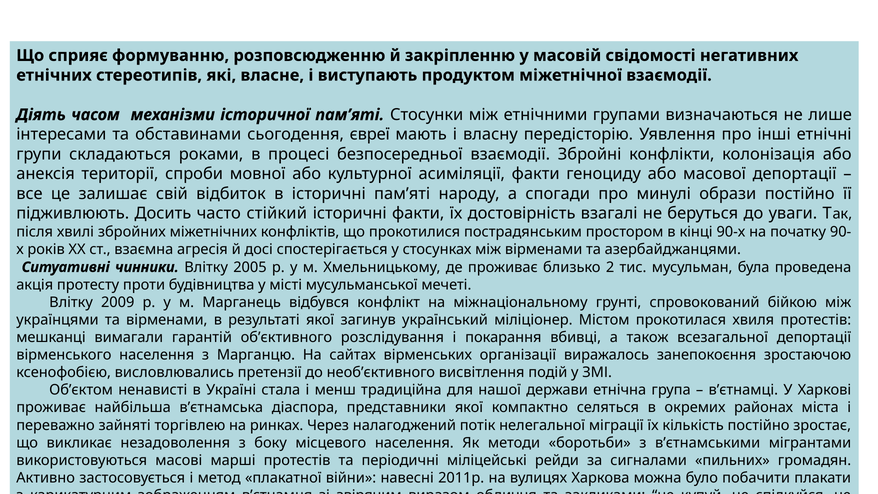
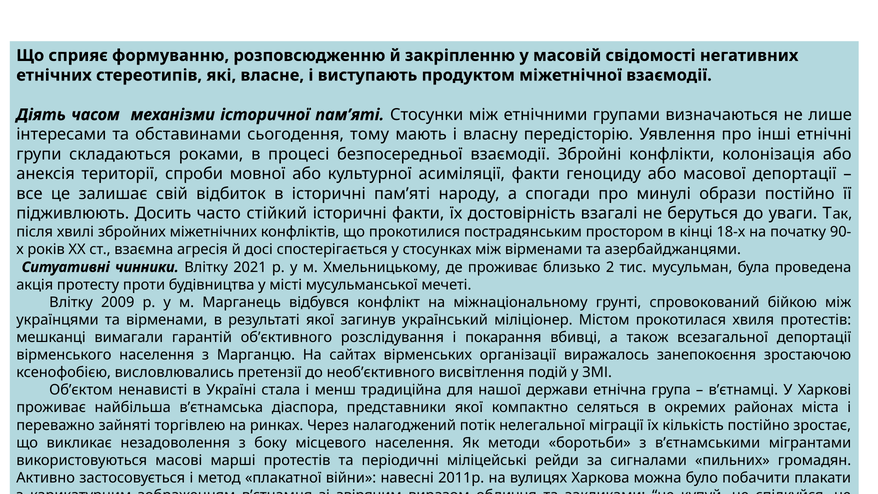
євреї: євреї -> тому (370, 134)
90-х: 90-х -> 18-х (731, 232)
2005: 2005 -> 2021 (250, 267)
